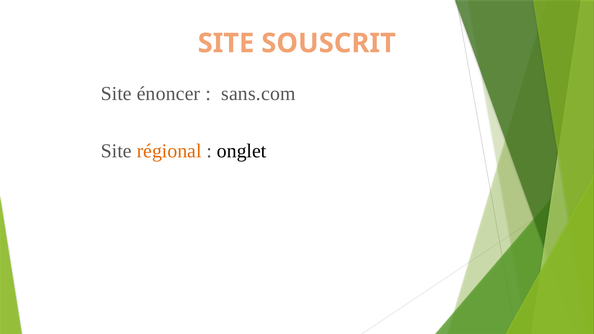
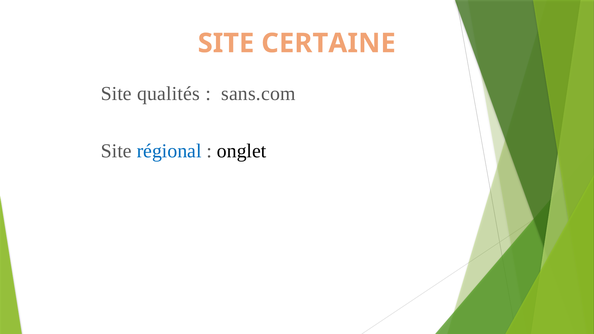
SOUSCRIT: SOUSCRIT -> CERTAINE (329, 43)
énoncer: énoncer -> qualités (168, 94)
régional colour: orange -> blue (169, 151)
